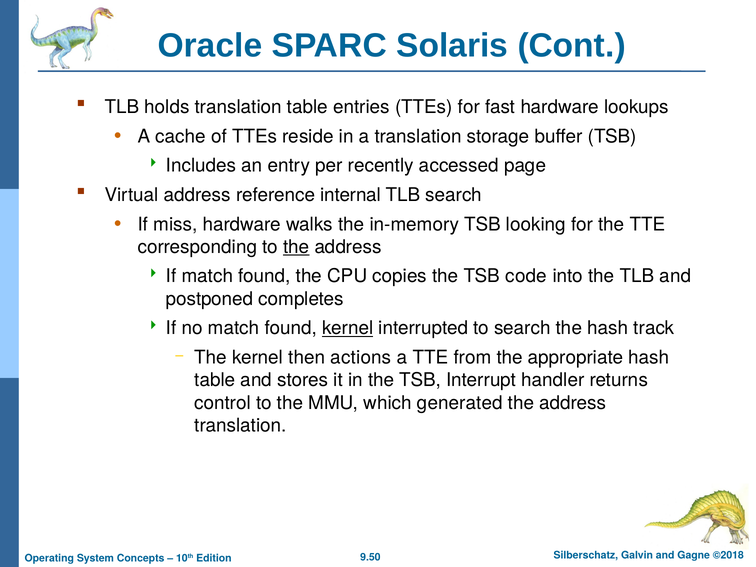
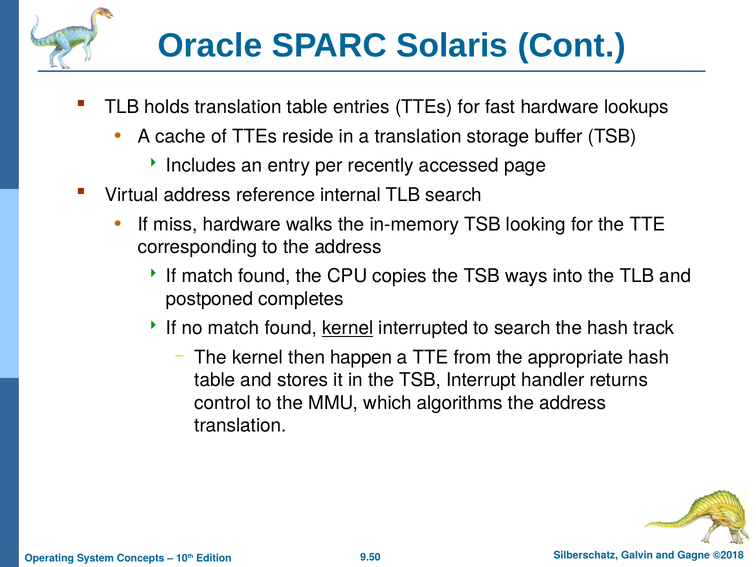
the underline: present -> none (296, 247)
code: code -> ways (526, 276)
actions: actions -> happen (361, 358)
generated: generated -> algorithms (460, 403)
